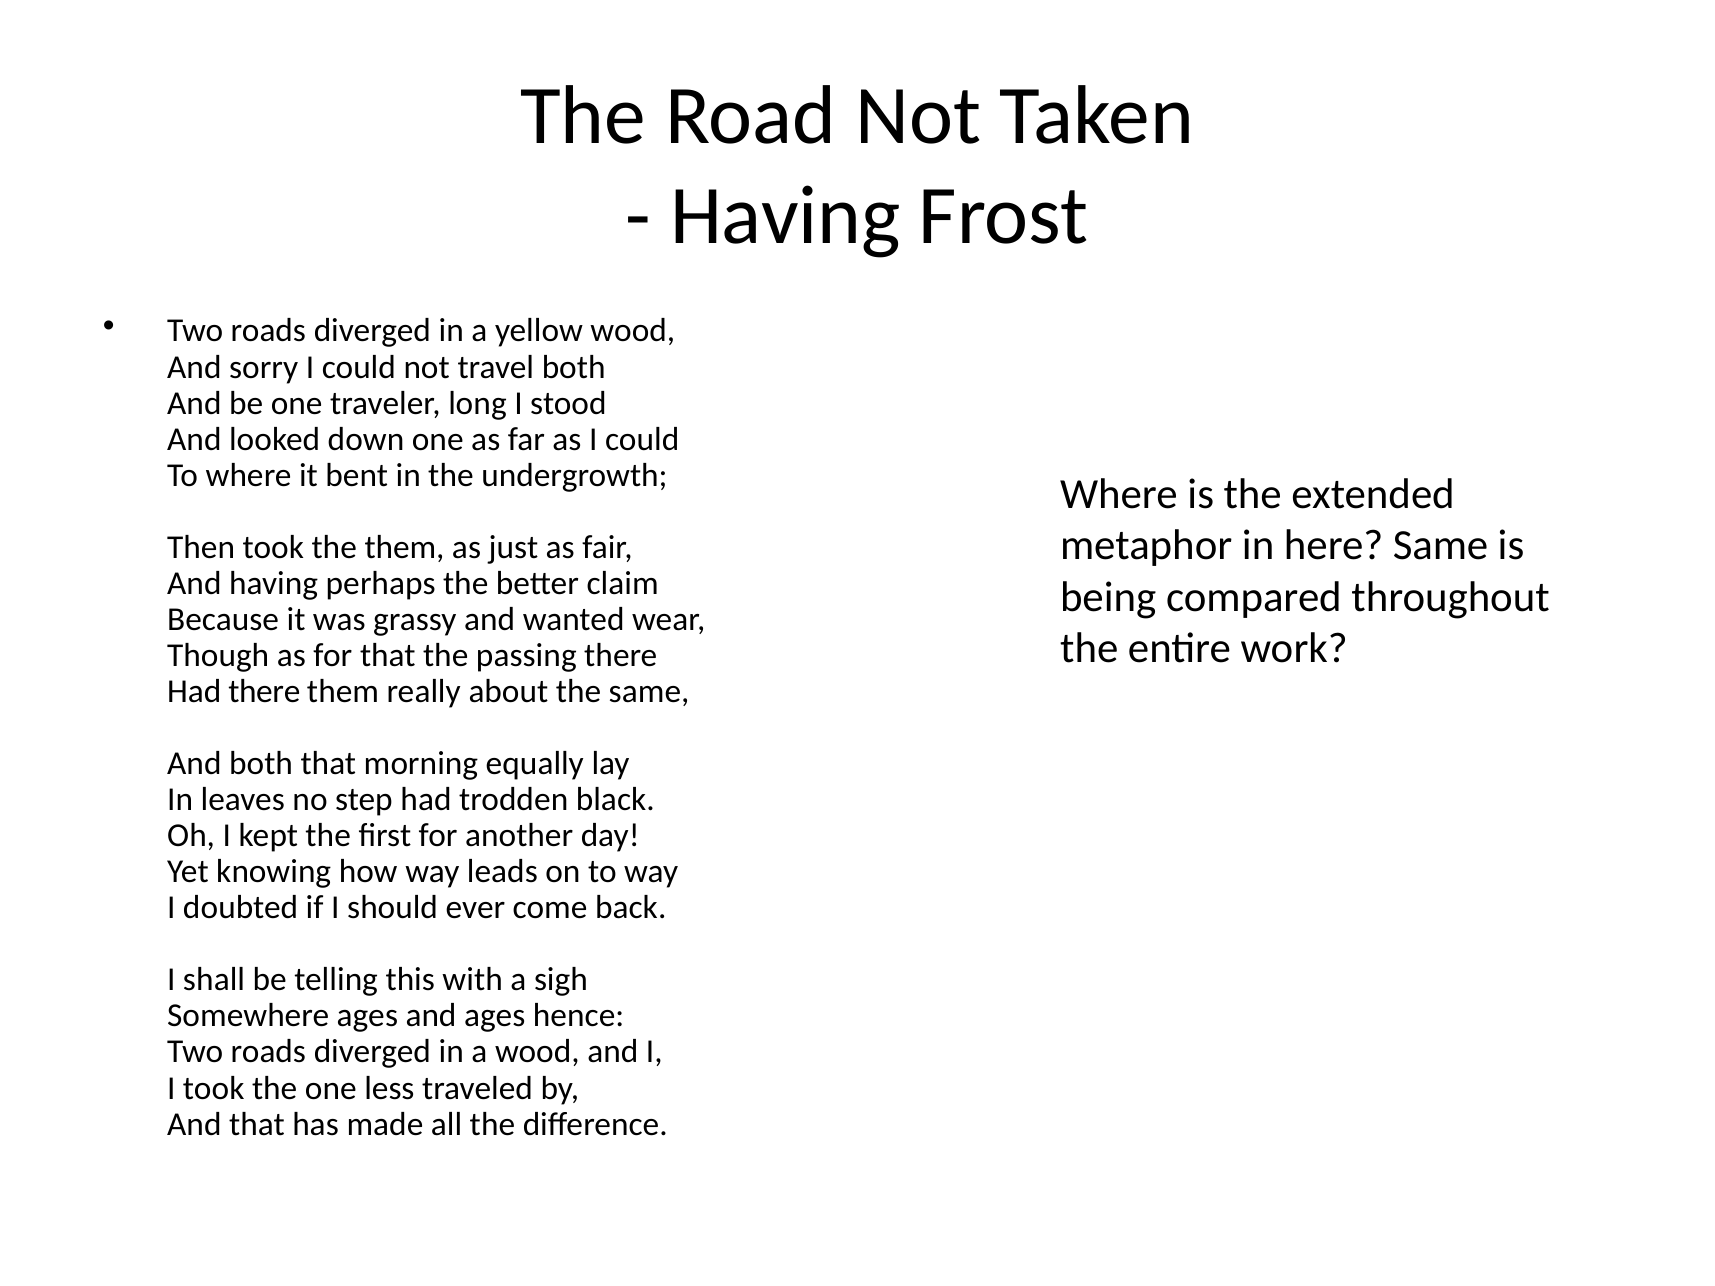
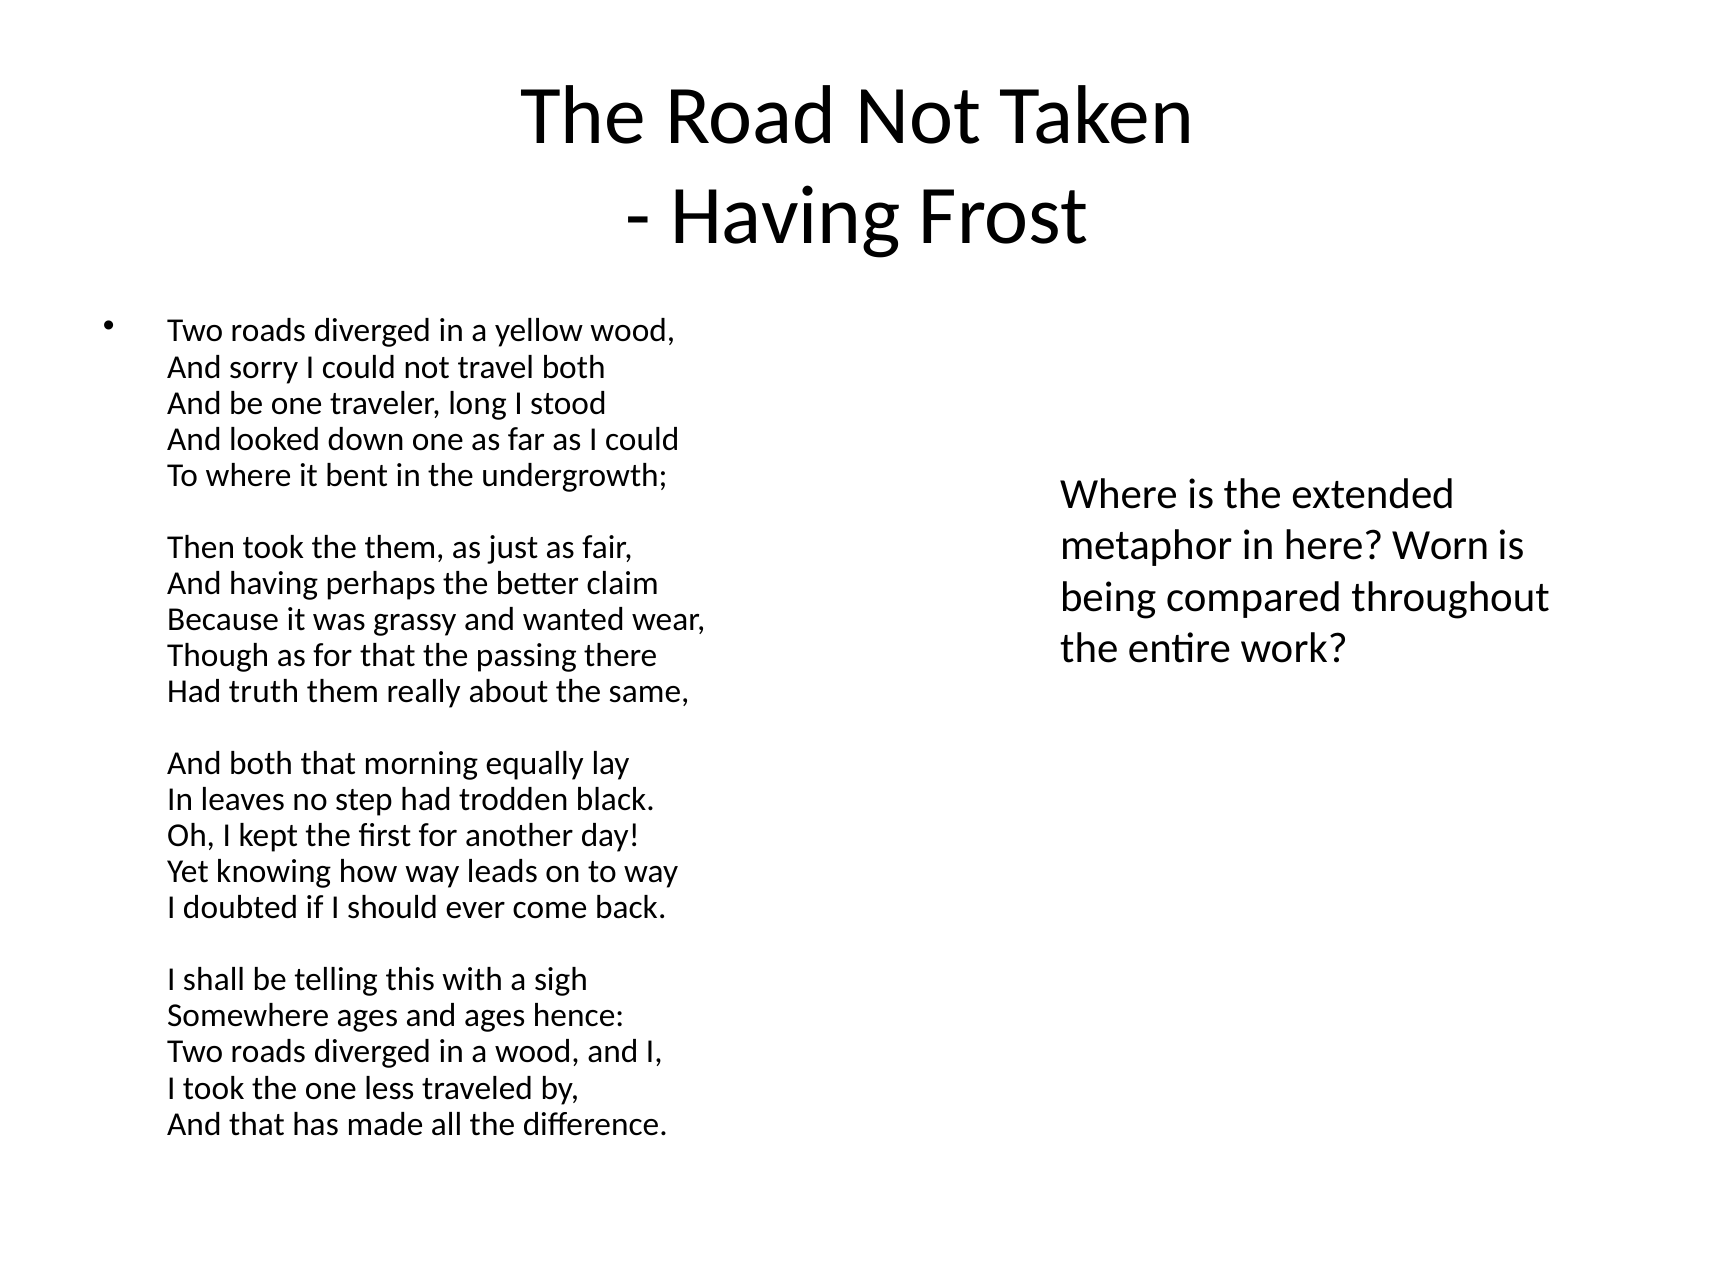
here Same: Same -> Worn (1441, 546)
Had there: there -> truth (264, 692)
